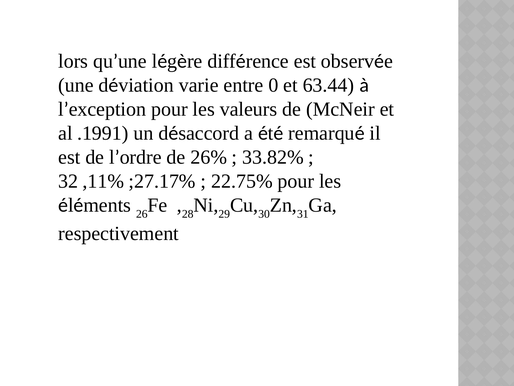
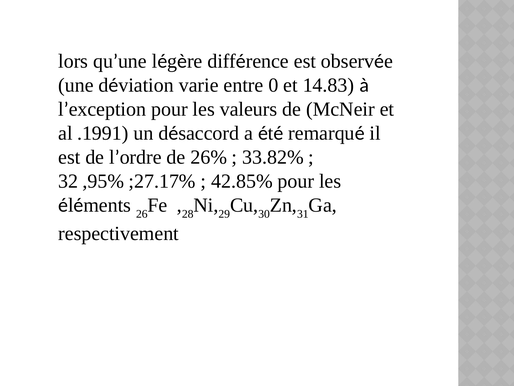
63.44: 63.44 -> 14.83 (328, 85)
,11%: ,11% -> ,95% (103, 181)
22.75%: 22.75% -> 42.85% (242, 181)
